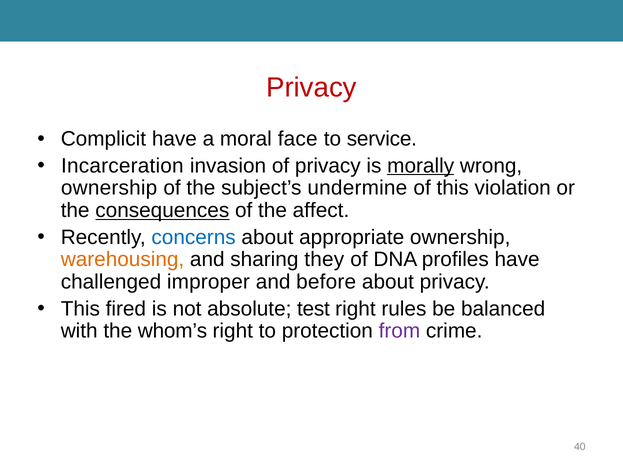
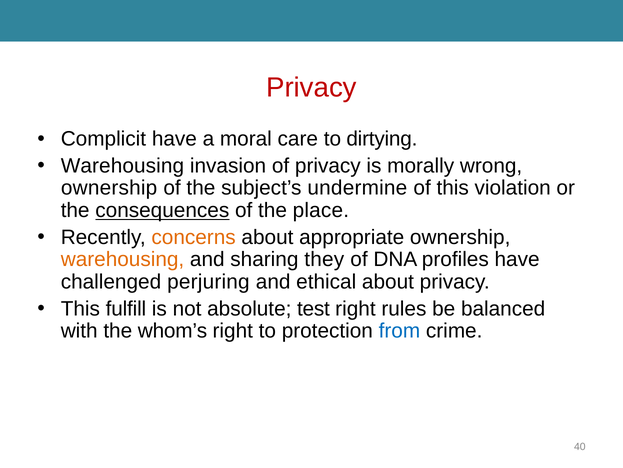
face: face -> care (298, 139)
service: service -> dirtying (382, 139)
Incarceration: Incarceration -> Warehousing (122, 165)
morally underline: present -> none (421, 165)
affect: affect -> place (321, 210)
concerns colour: blue -> orange (194, 237)
improper: improper -> perjuring (208, 282)
before: before -> ethical (326, 282)
fired: fired -> fulfill (126, 308)
from colour: purple -> blue (399, 331)
